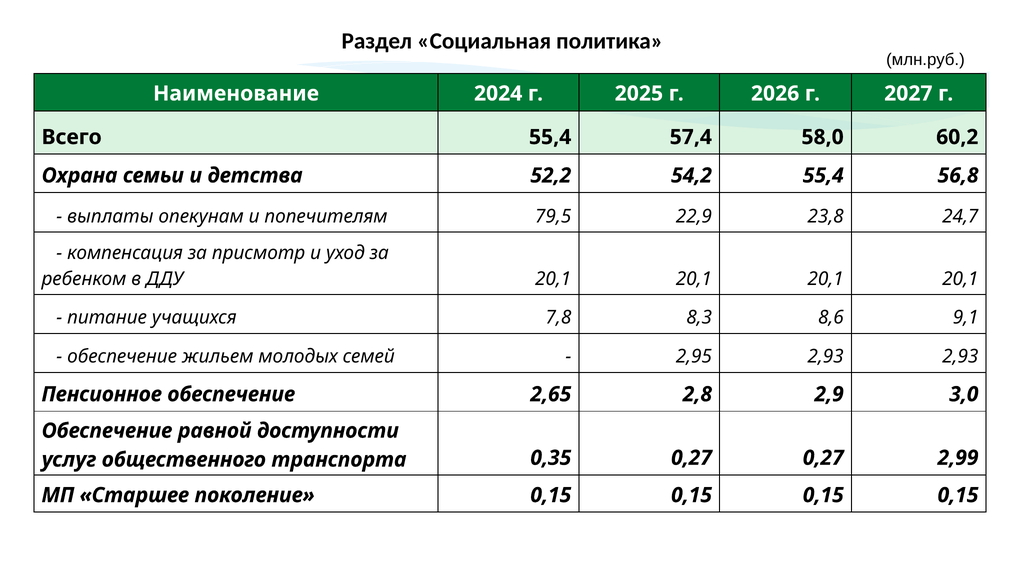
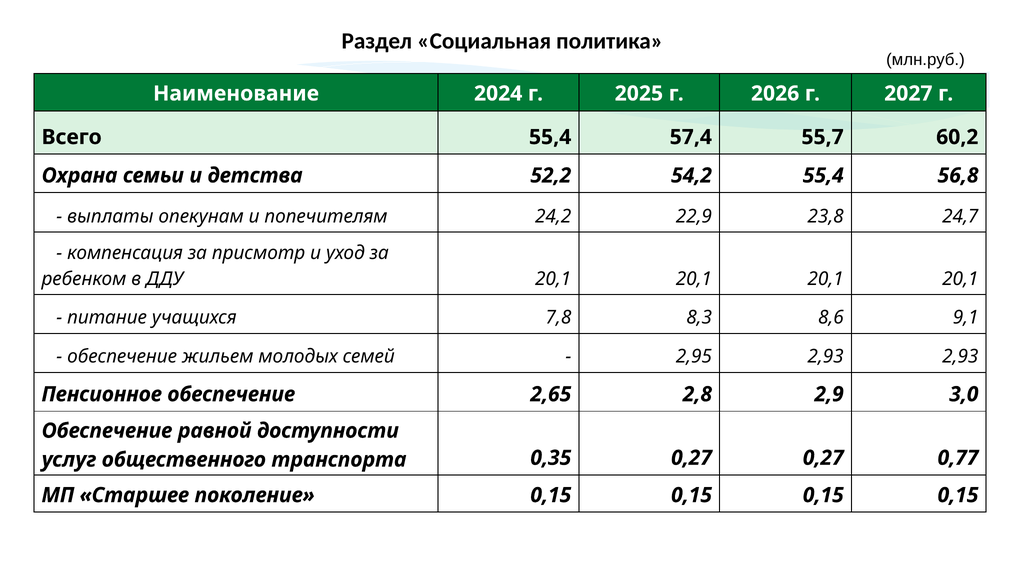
58,0: 58,0 -> 55,7 (823, 137)
79,5: 79,5 -> 24,2 (553, 216)
2,99: 2,99 -> 0,77 (958, 457)
